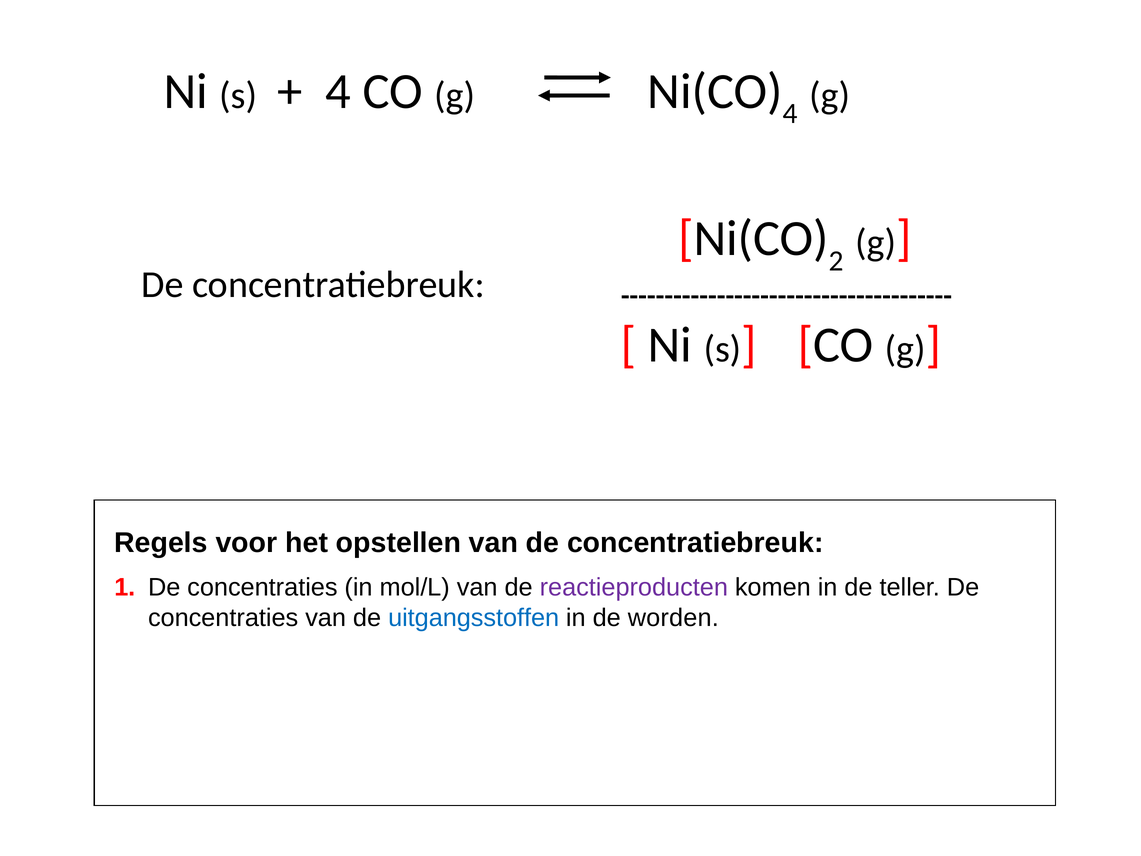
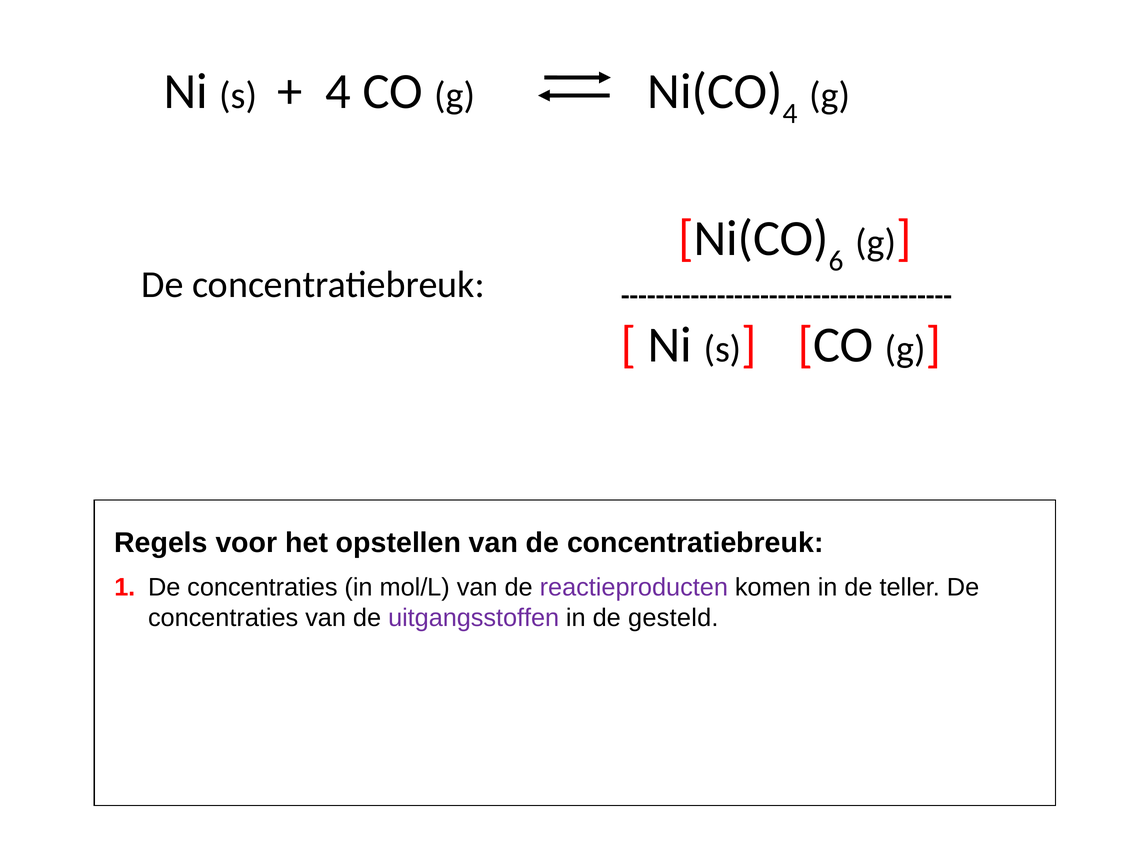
2: 2 -> 6 (836, 261)
uitgangsstoffen colour: blue -> purple (474, 618)
worden: worden -> gesteld (673, 618)
